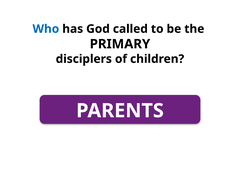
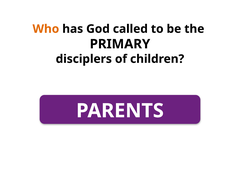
Who colour: blue -> orange (46, 29)
